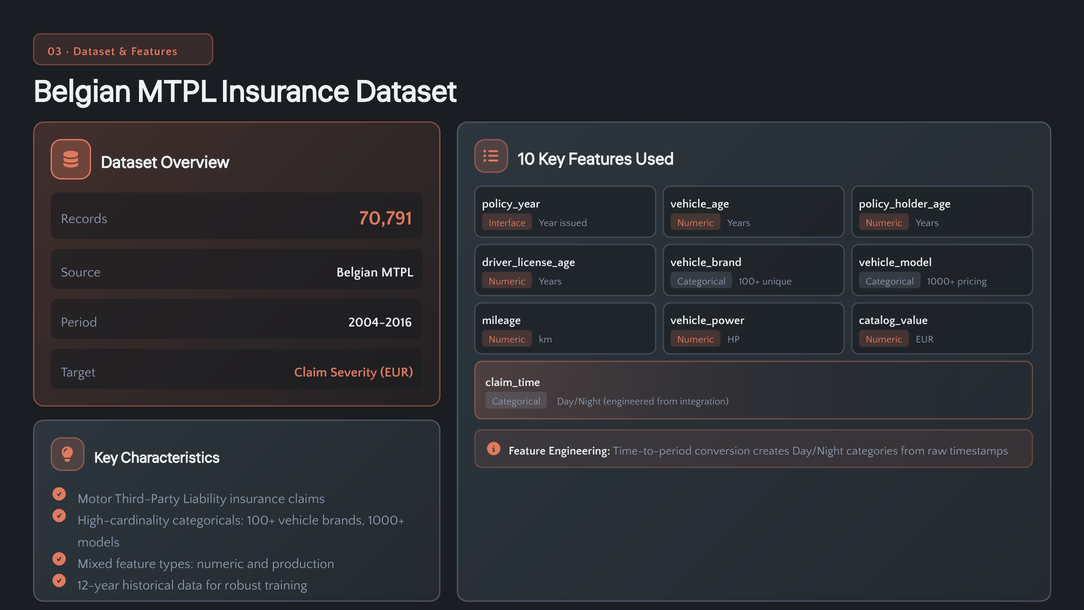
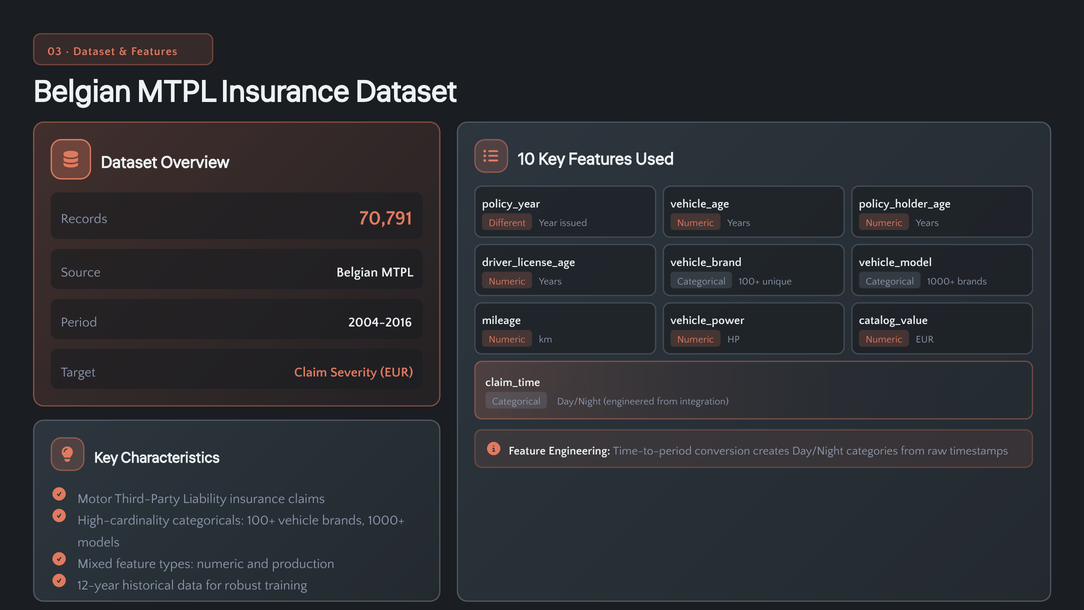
Interface: Interface -> Different (507, 223)
1000+ pricing: pricing -> brands (972, 281)
